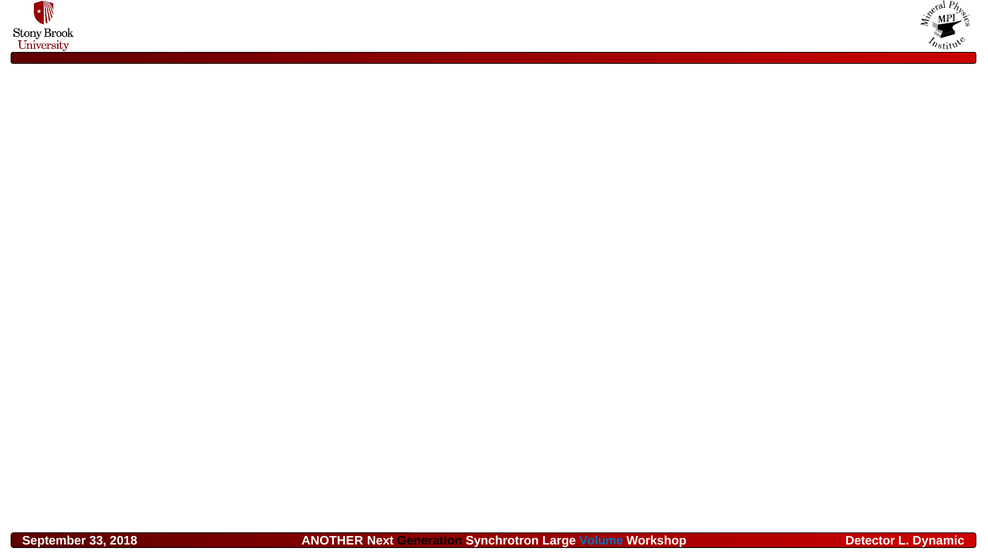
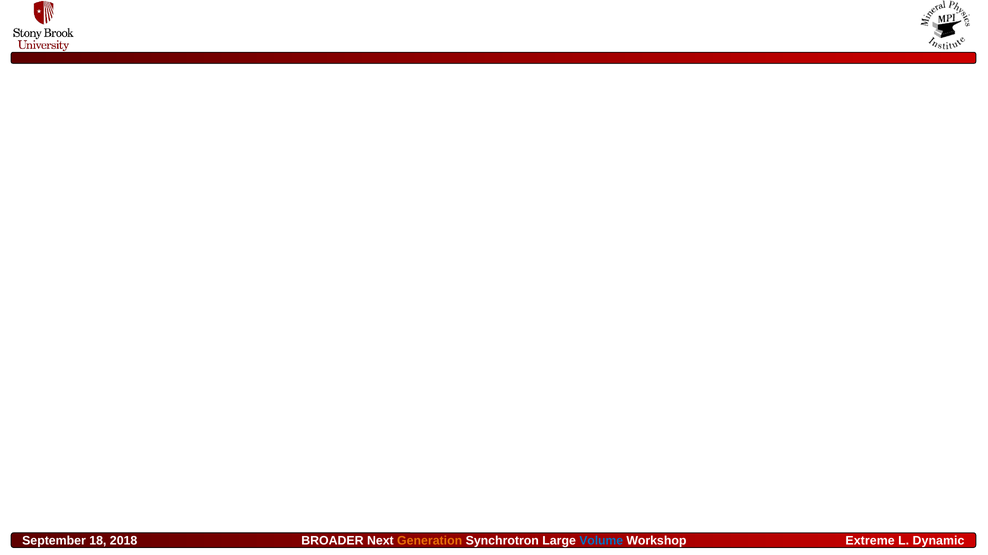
33: 33 -> 18 (98, 541)
ANOTHER: ANOTHER -> BROADER (332, 541)
Generation colour: black -> orange (430, 541)
Detector: Detector -> Extreme (870, 541)
